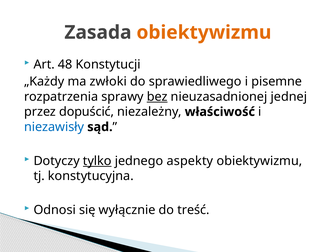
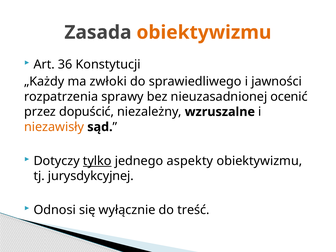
48: 48 -> 36 (65, 65)
pisemne: pisemne -> jawności (277, 82)
bez underline: present -> none (157, 97)
jednej: jednej -> ocenić (289, 97)
właściwość: właściwość -> wzruszalne (220, 112)
niezawisły colour: blue -> orange (54, 127)
konstytucyjna: konstytucyjna -> jurysdykcyjnej (91, 176)
